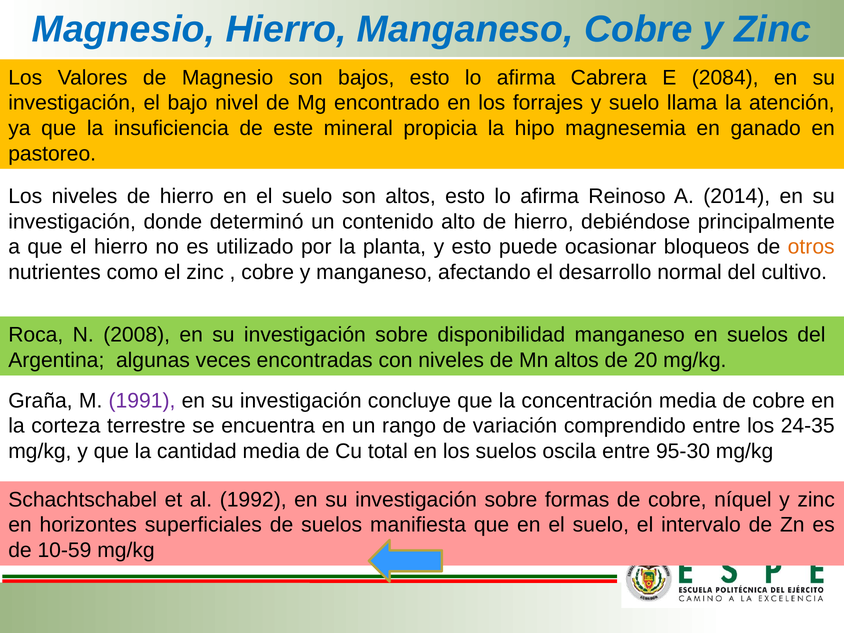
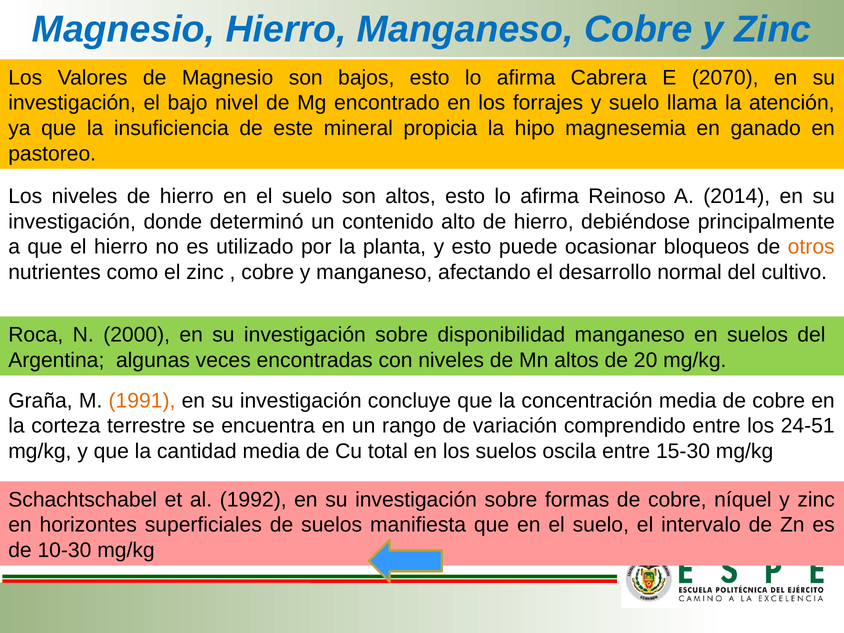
2084: 2084 -> 2070 (725, 78)
2008: 2008 -> 2000 (137, 335)
1991 colour: purple -> orange (142, 401)
24-35: 24-35 -> 24-51 (808, 426)
95-30: 95-30 -> 15-30 (683, 451)
10-59: 10-59 -> 10-30 (64, 550)
